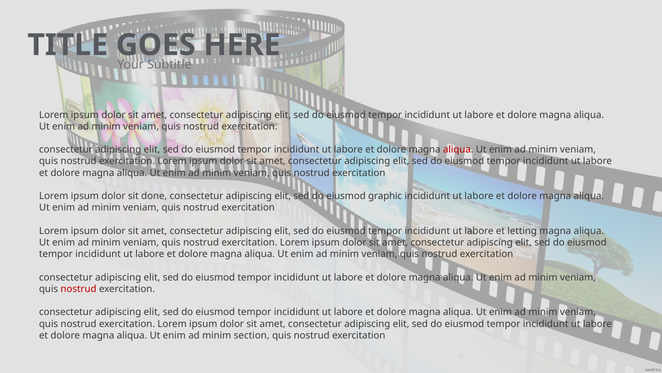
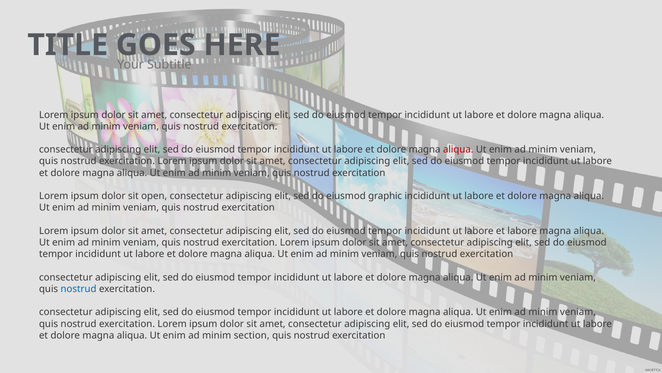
done: done -> open (154, 196)
et letting: letting -> labore (522, 231)
nostrud colour: red -> blue (79, 288)
